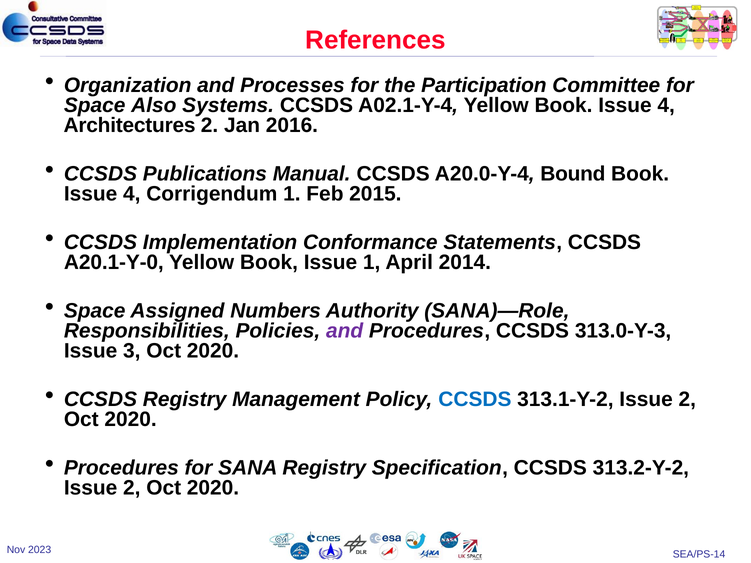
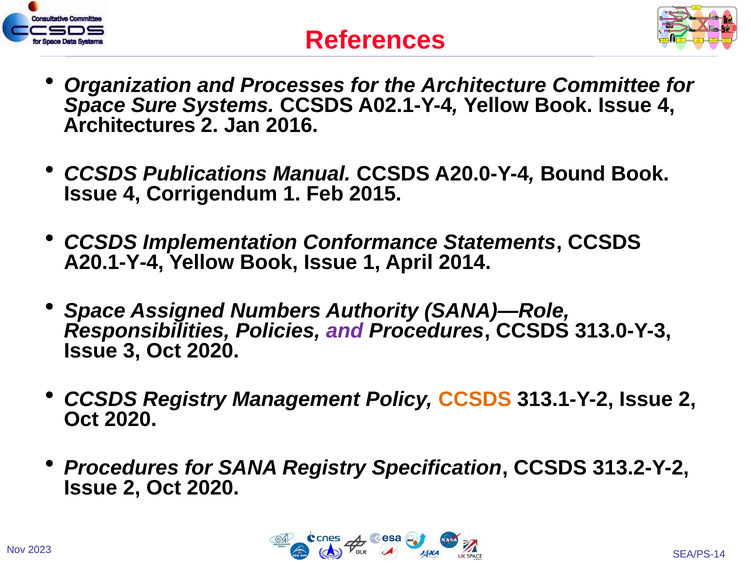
Participation: Participation -> Architecture (484, 86)
Also: Also -> Sure (154, 106)
A20.1-Y-0: A20.1-Y-0 -> A20.1-Y-4 (114, 263)
CCSDS colour: blue -> orange (475, 400)
